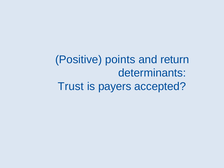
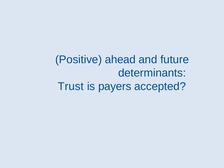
points: points -> ahead (120, 60)
return: return -> future (175, 60)
